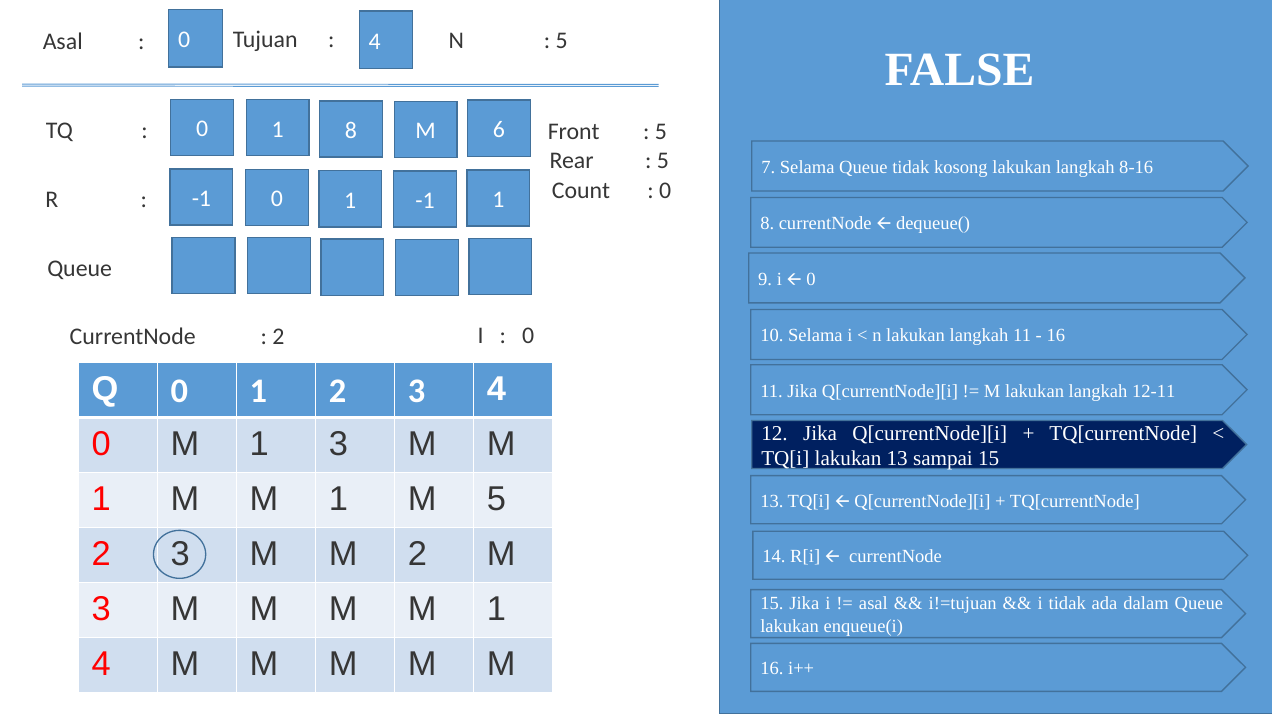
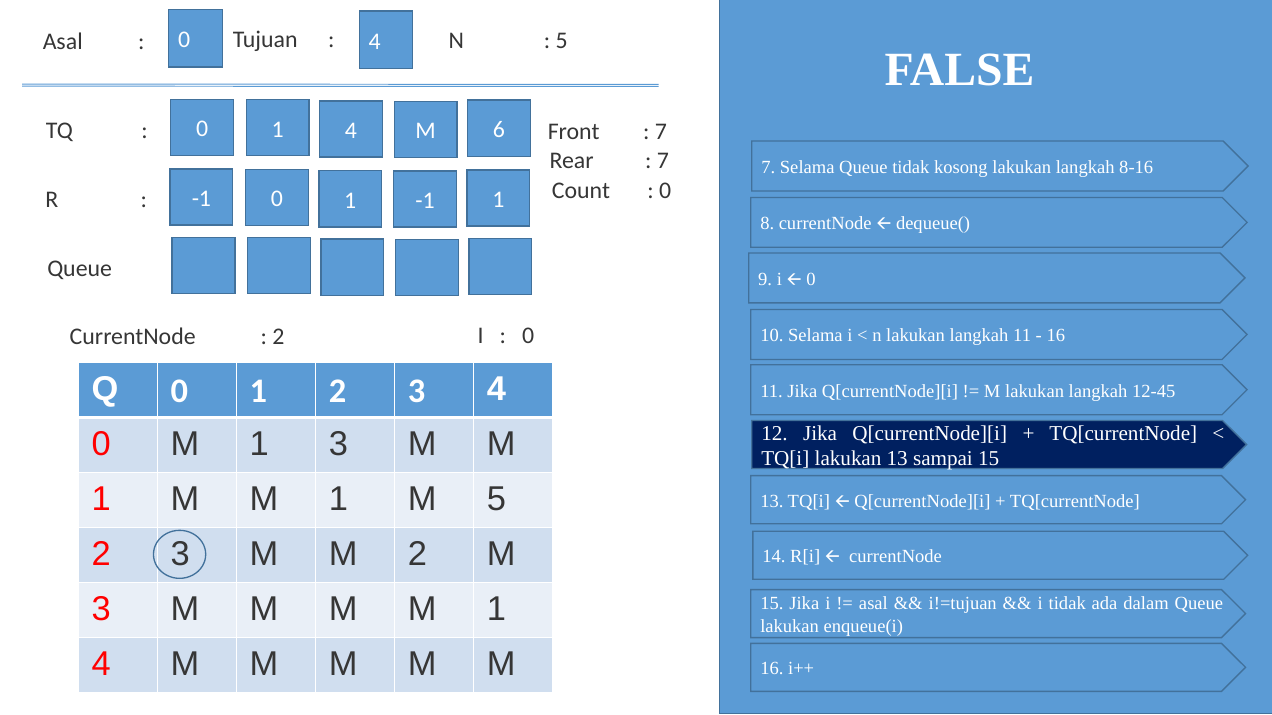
0 1 8: 8 -> 4 (351, 131)
5: 5 -> 7 (661, 132)
5: 5 -> 7 (663, 161)
12-11: 12-11 -> 12-45 (1154, 391)
